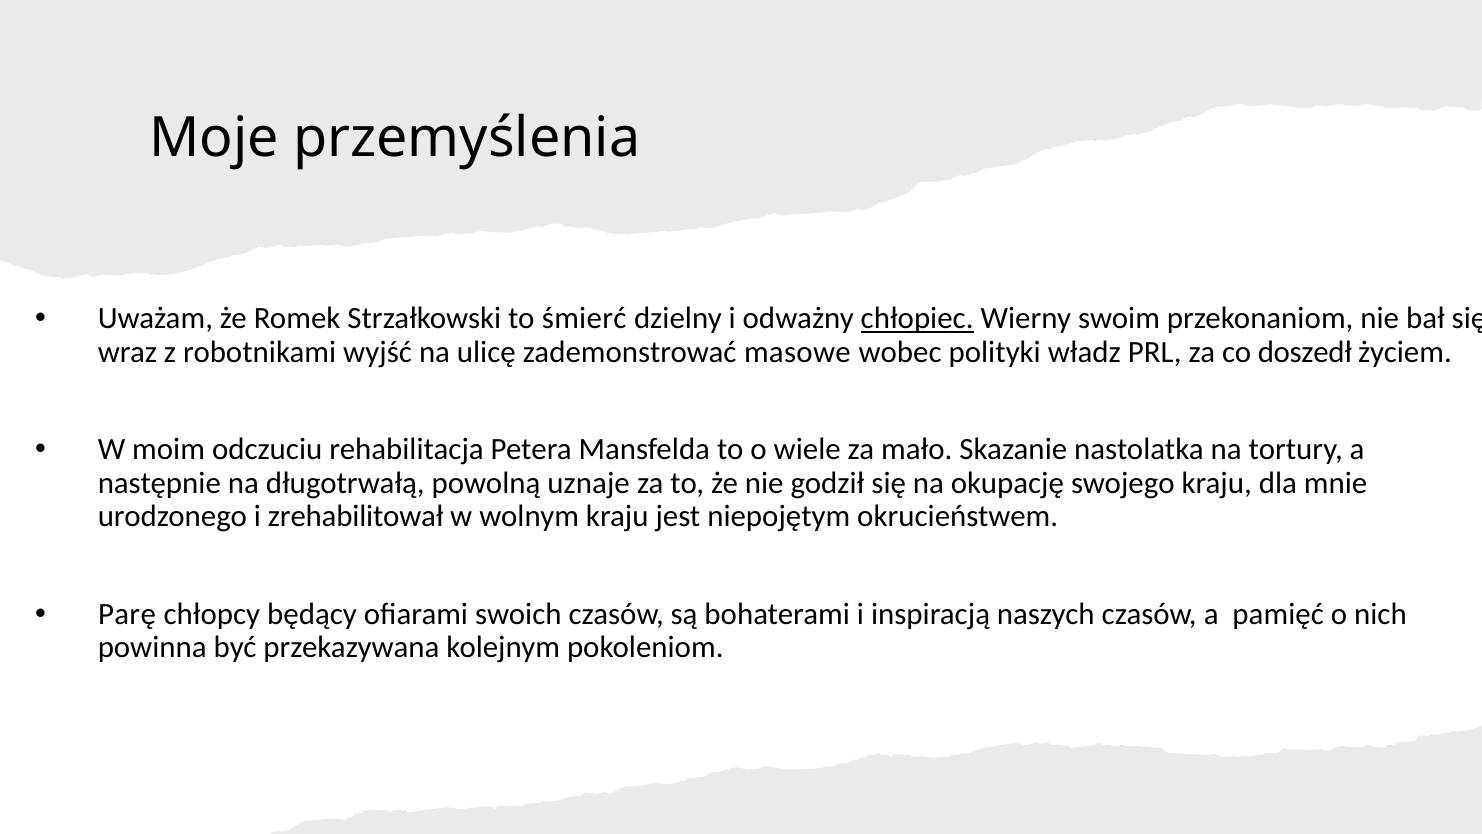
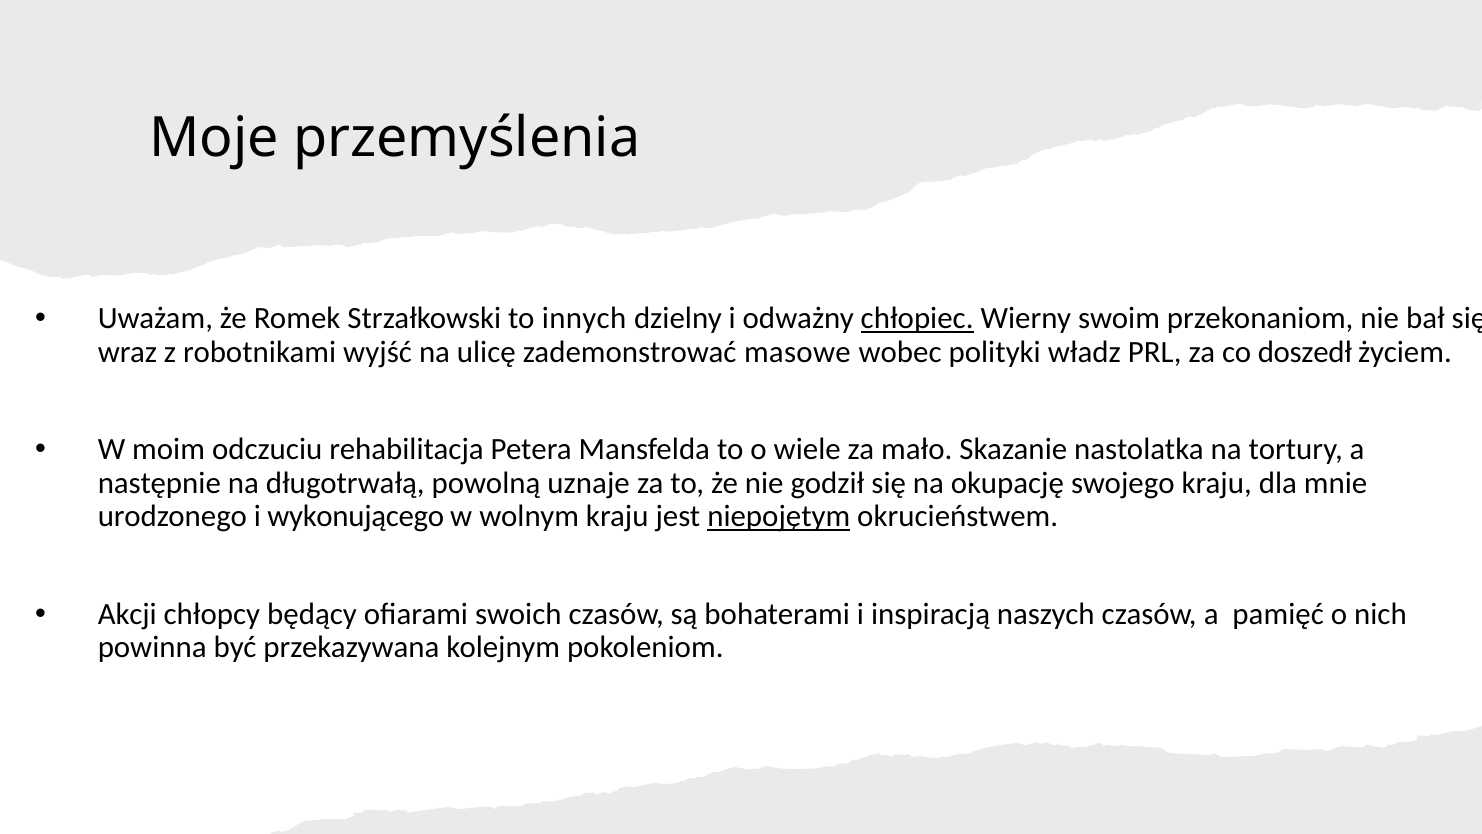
śmierć: śmierć -> innych (584, 318)
zrehabilitował: zrehabilitował -> wykonującego (356, 516)
niepojętym underline: none -> present (779, 516)
Parę: Parę -> Akcji (127, 614)
